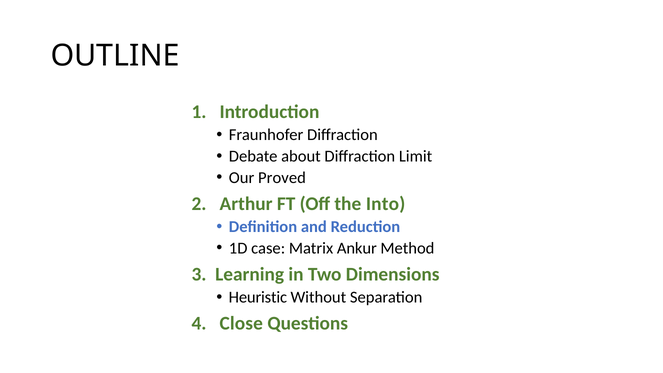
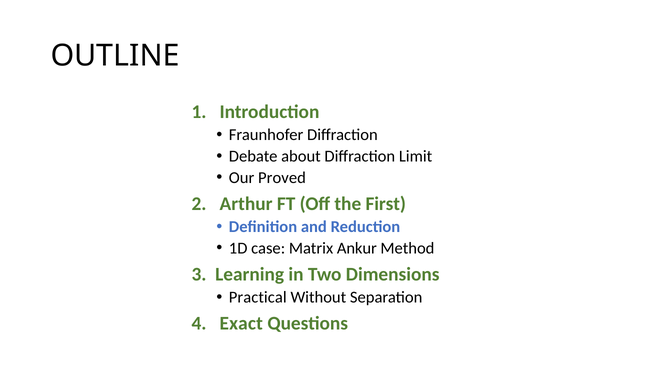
Into: Into -> First (386, 204)
Heuristic: Heuristic -> Practical (258, 297)
Close: Close -> Exact (241, 324)
